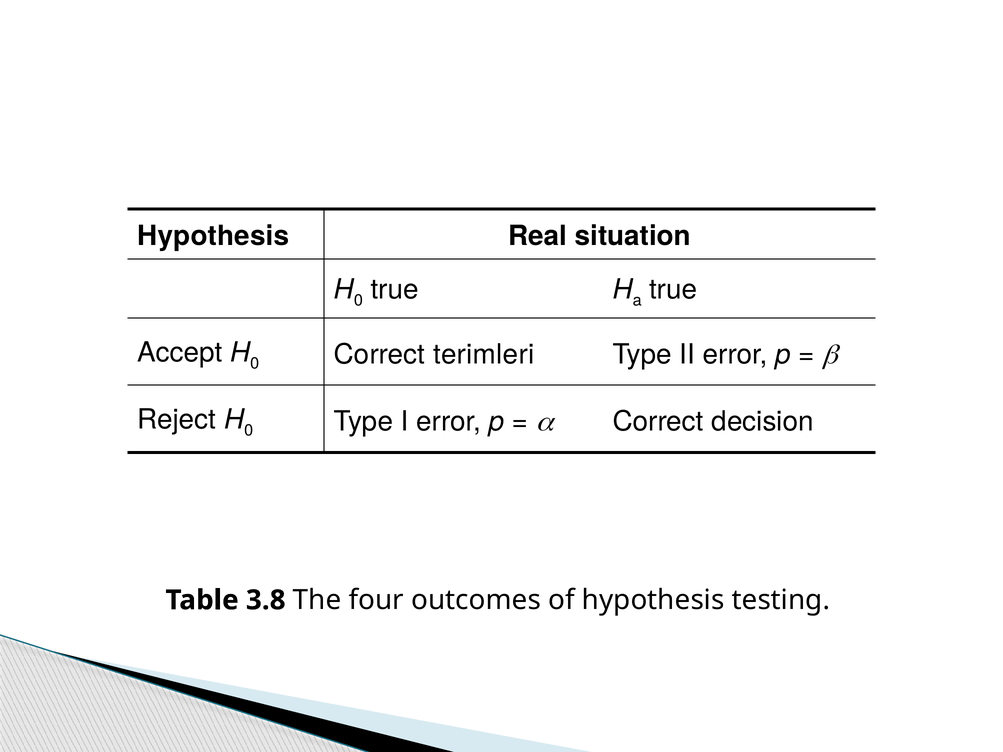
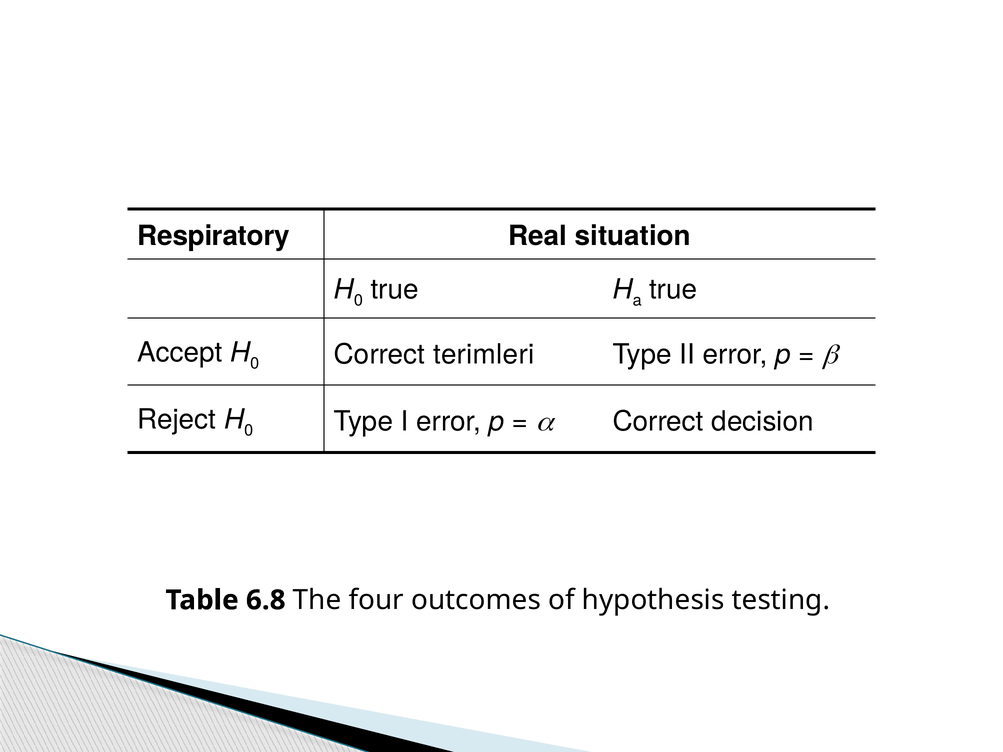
Hypothesis: Hypothesis -> Respiratory (214, 236)
3.8: 3.8 -> 6.8 (266, 600)
